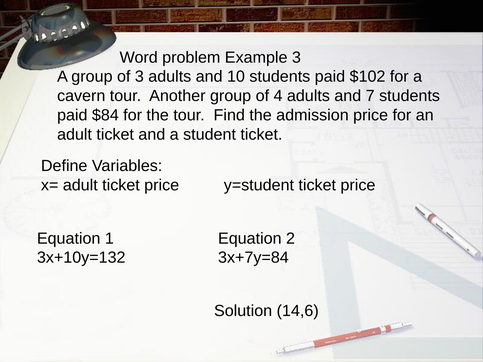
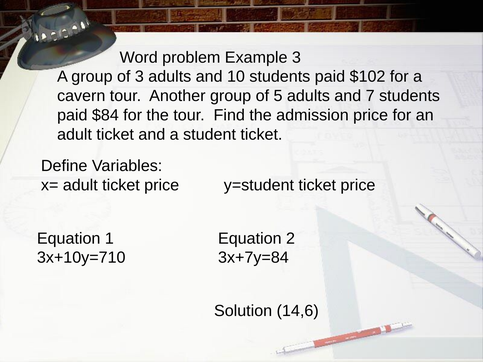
4: 4 -> 5 (278, 96)
3x+10y=132: 3x+10y=132 -> 3x+10y=710 (81, 258)
